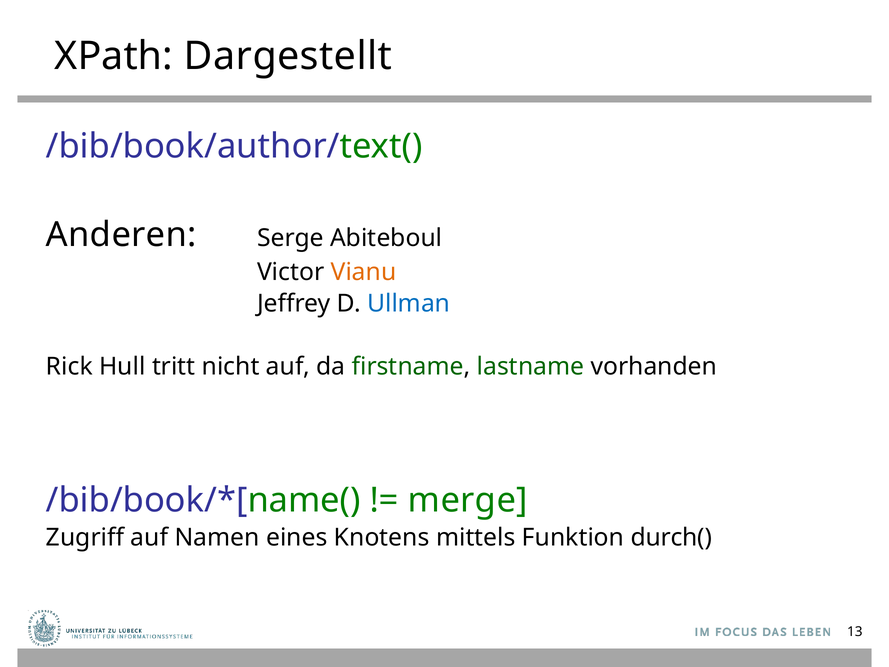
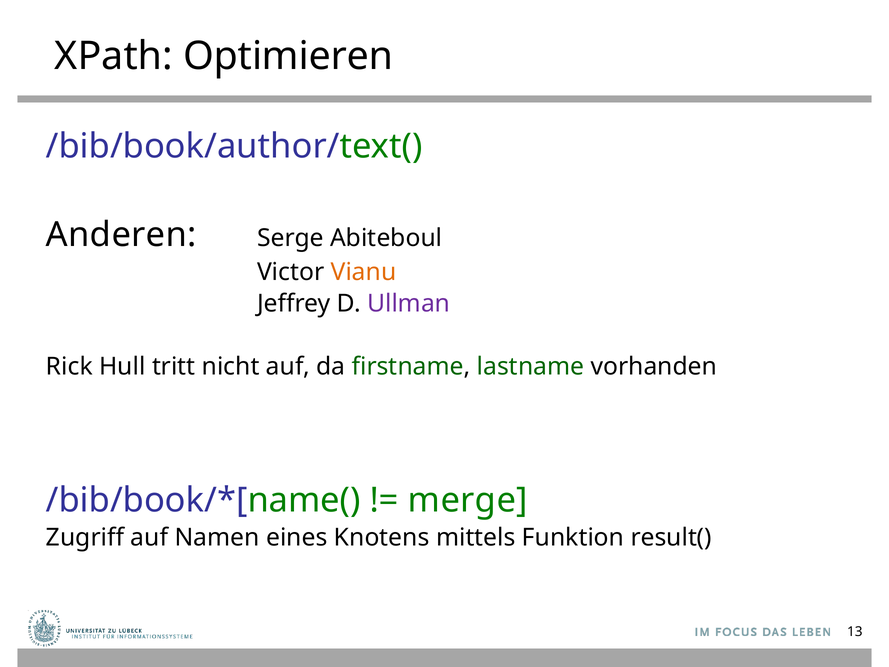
Dargestellt: Dargestellt -> Optimieren (288, 56)
Ullman colour: blue -> purple (409, 303)
durch(: durch( -> result( (671, 537)
